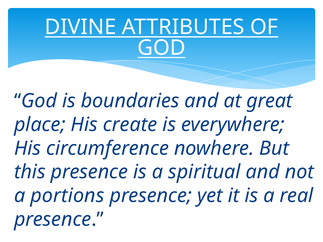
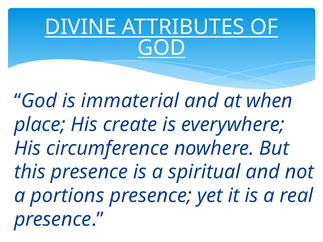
boundaries: boundaries -> immaterial (130, 101)
great: great -> when (269, 101)
